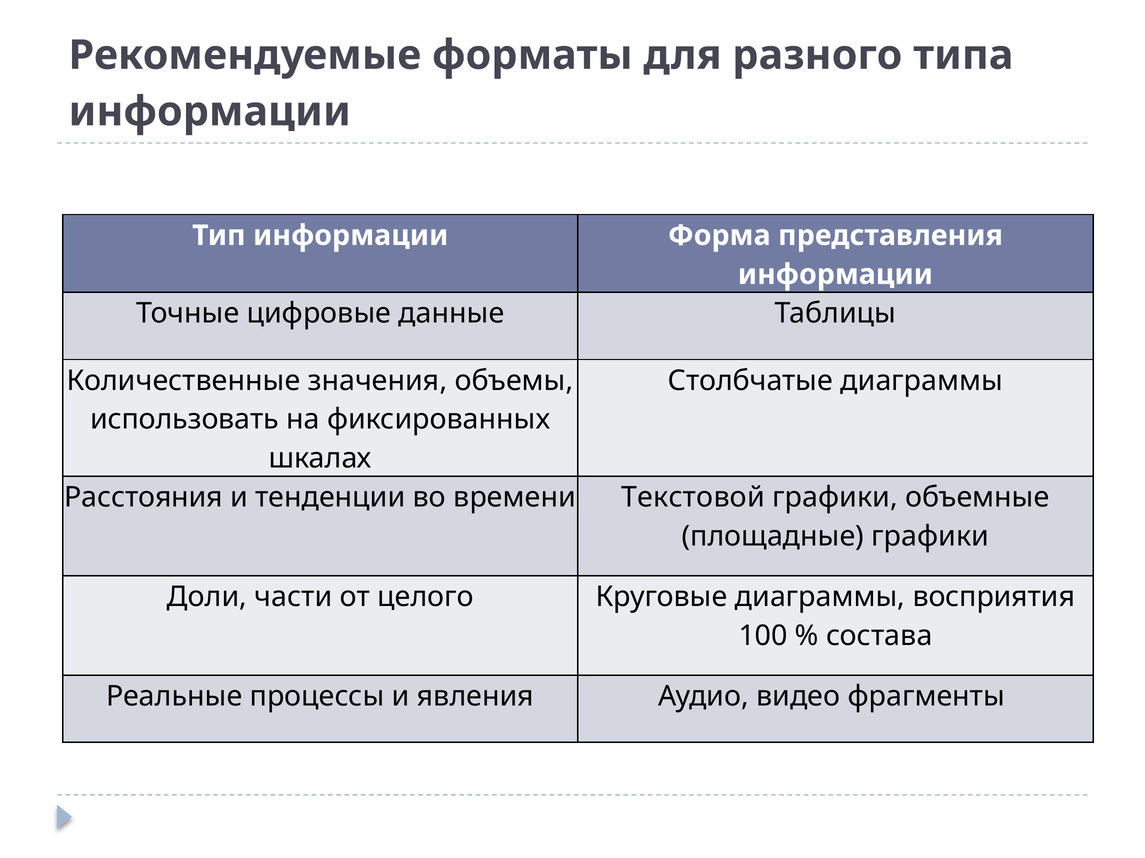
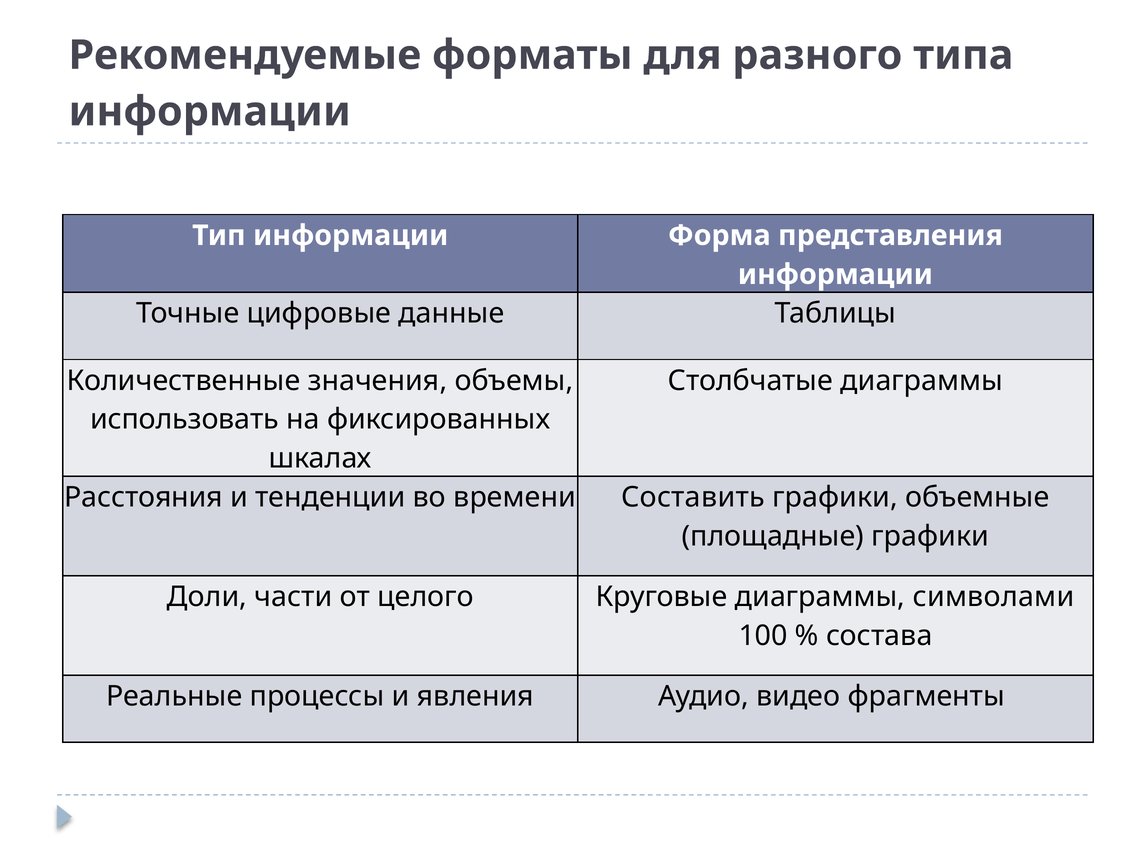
Текстовой: Текстовой -> Составить (693, 498)
восприятия: восприятия -> символами (994, 597)
